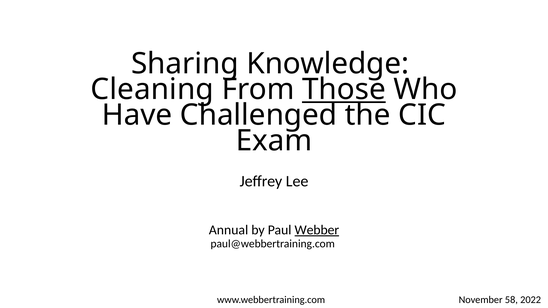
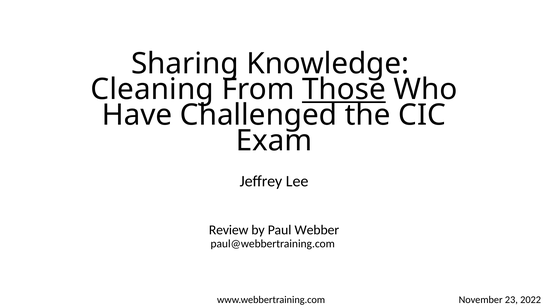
Annual: Annual -> Review (229, 230)
Webber underline: present -> none (317, 230)
58: 58 -> 23 (511, 300)
